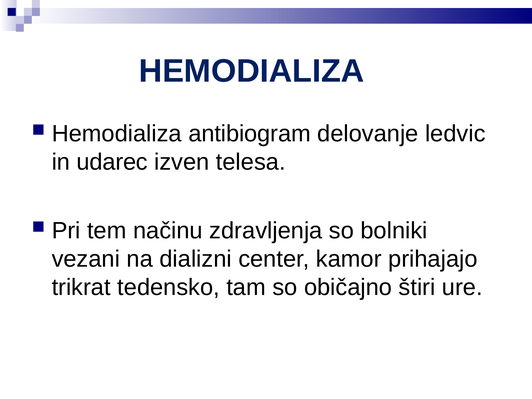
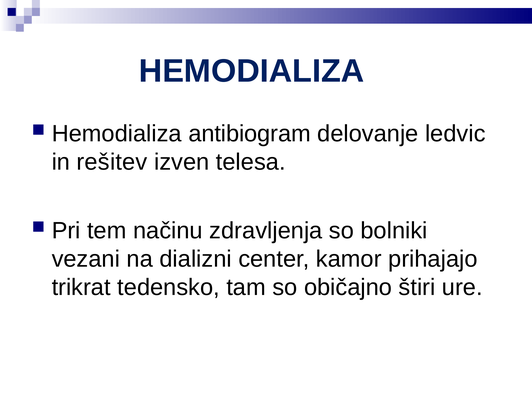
udarec: udarec -> rešitev (112, 162)
